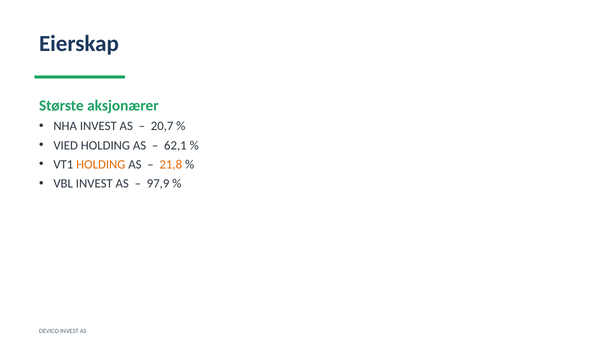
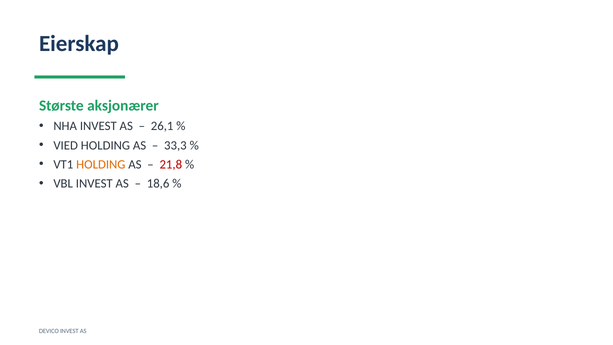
20,7: 20,7 -> 26,1 (162, 126)
62,1: 62,1 -> 33,3 (175, 145)
21,8 colour: orange -> red (171, 164)
97,9: 97,9 -> 18,6 (158, 184)
